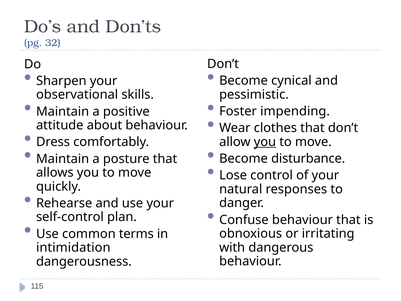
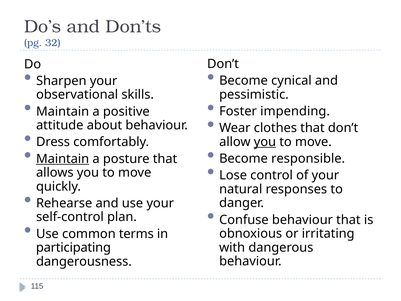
disturbance: disturbance -> responsible (308, 159)
Maintain underline: none -> present (63, 159)
intimidation: intimidation -> participating (73, 247)
